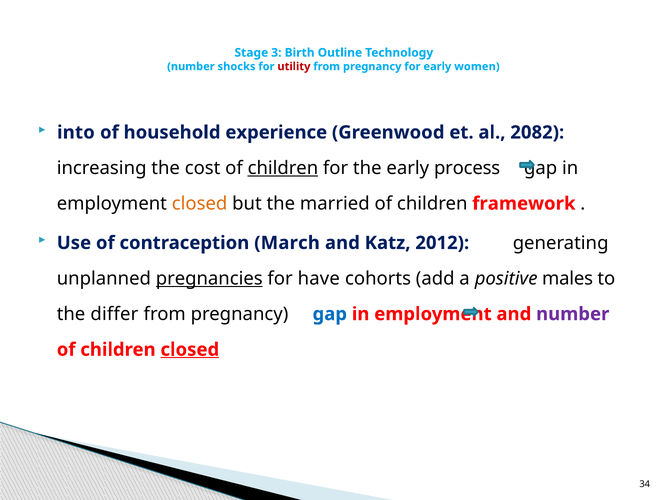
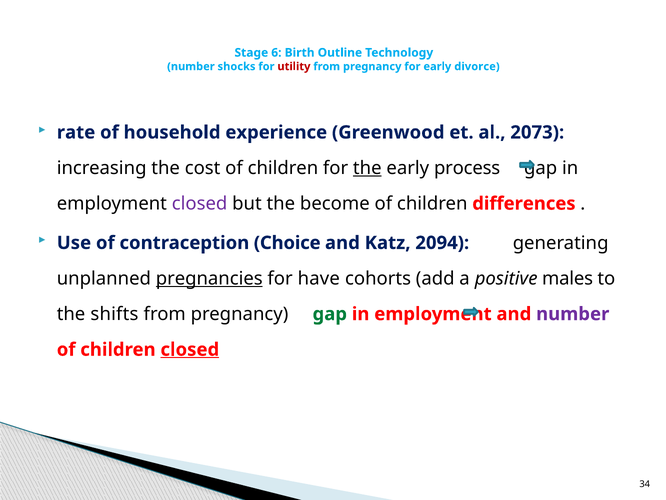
3: 3 -> 6 (276, 53)
women: women -> divorce (477, 66)
into: into -> rate (76, 132)
2082: 2082 -> 2073 (537, 132)
children underline: present -> none (283, 168)
the underline: none -> present (367, 168)
closed colour: orange -> purple (200, 203)
married: married -> become (335, 203)
framework: framework -> differences (524, 203)
March: March -> Choice (287, 243)
2012: 2012 -> 2094 (442, 243)
differ: differ -> shifts (114, 314)
gap colour: blue -> green (330, 314)
